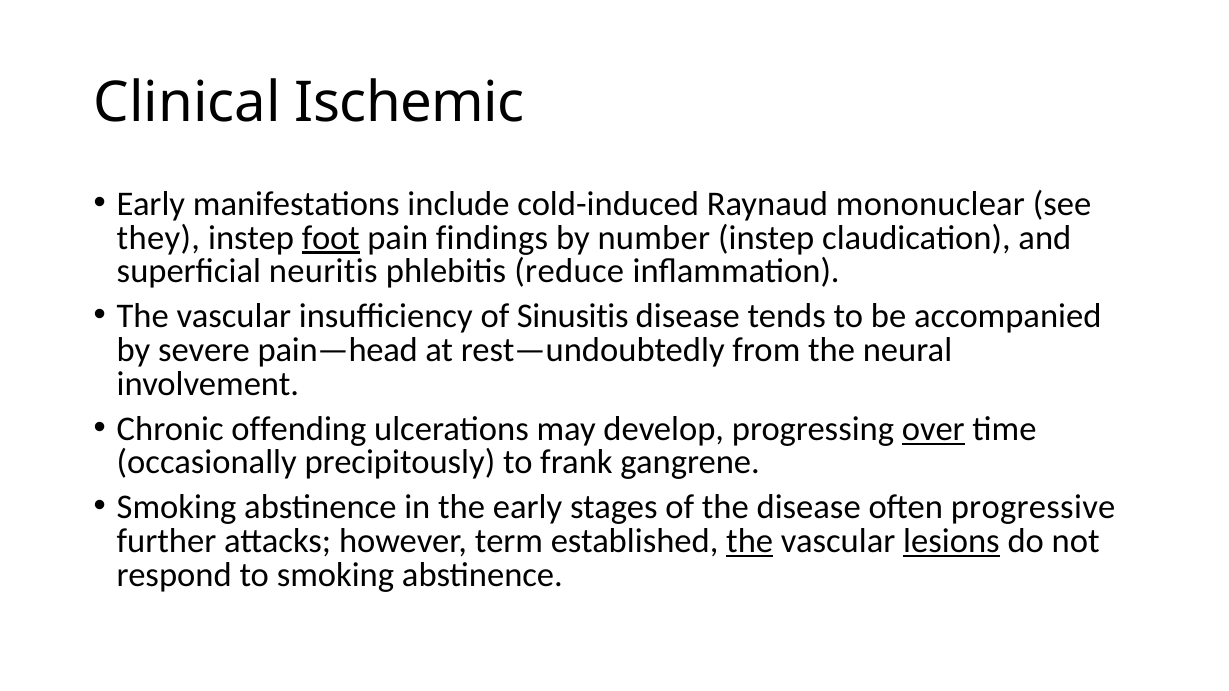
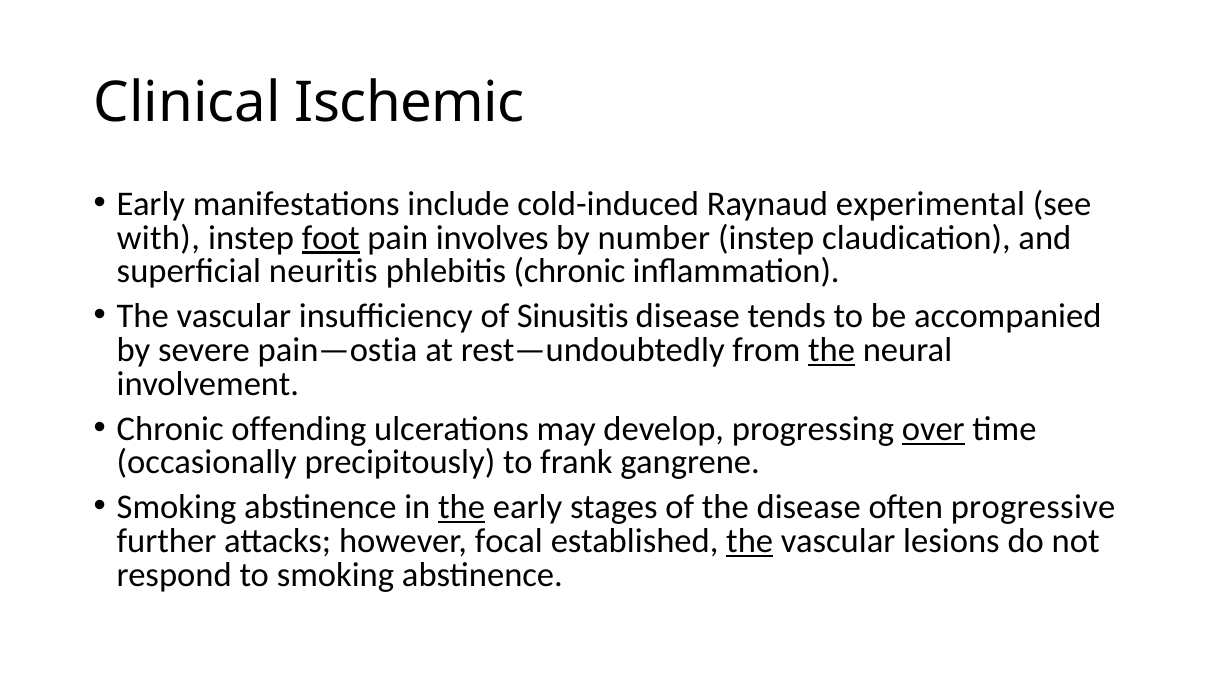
mononuclear: mononuclear -> experimental (930, 204)
they: they -> with (158, 238)
findings: findings -> involves (492, 238)
phlebitis reduce: reduce -> chronic (570, 271)
pain—head: pain—head -> pain—ostia (338, 350)
the underline: none -> present (832, 350)
the underline: none -> present (462, 508)
term: term -> focal (509, 541)
lesions underline: present -> none (951, 541)
